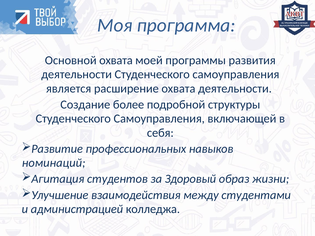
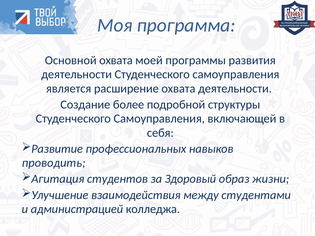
номинаций: номинаций -> проводить (54, 163)
